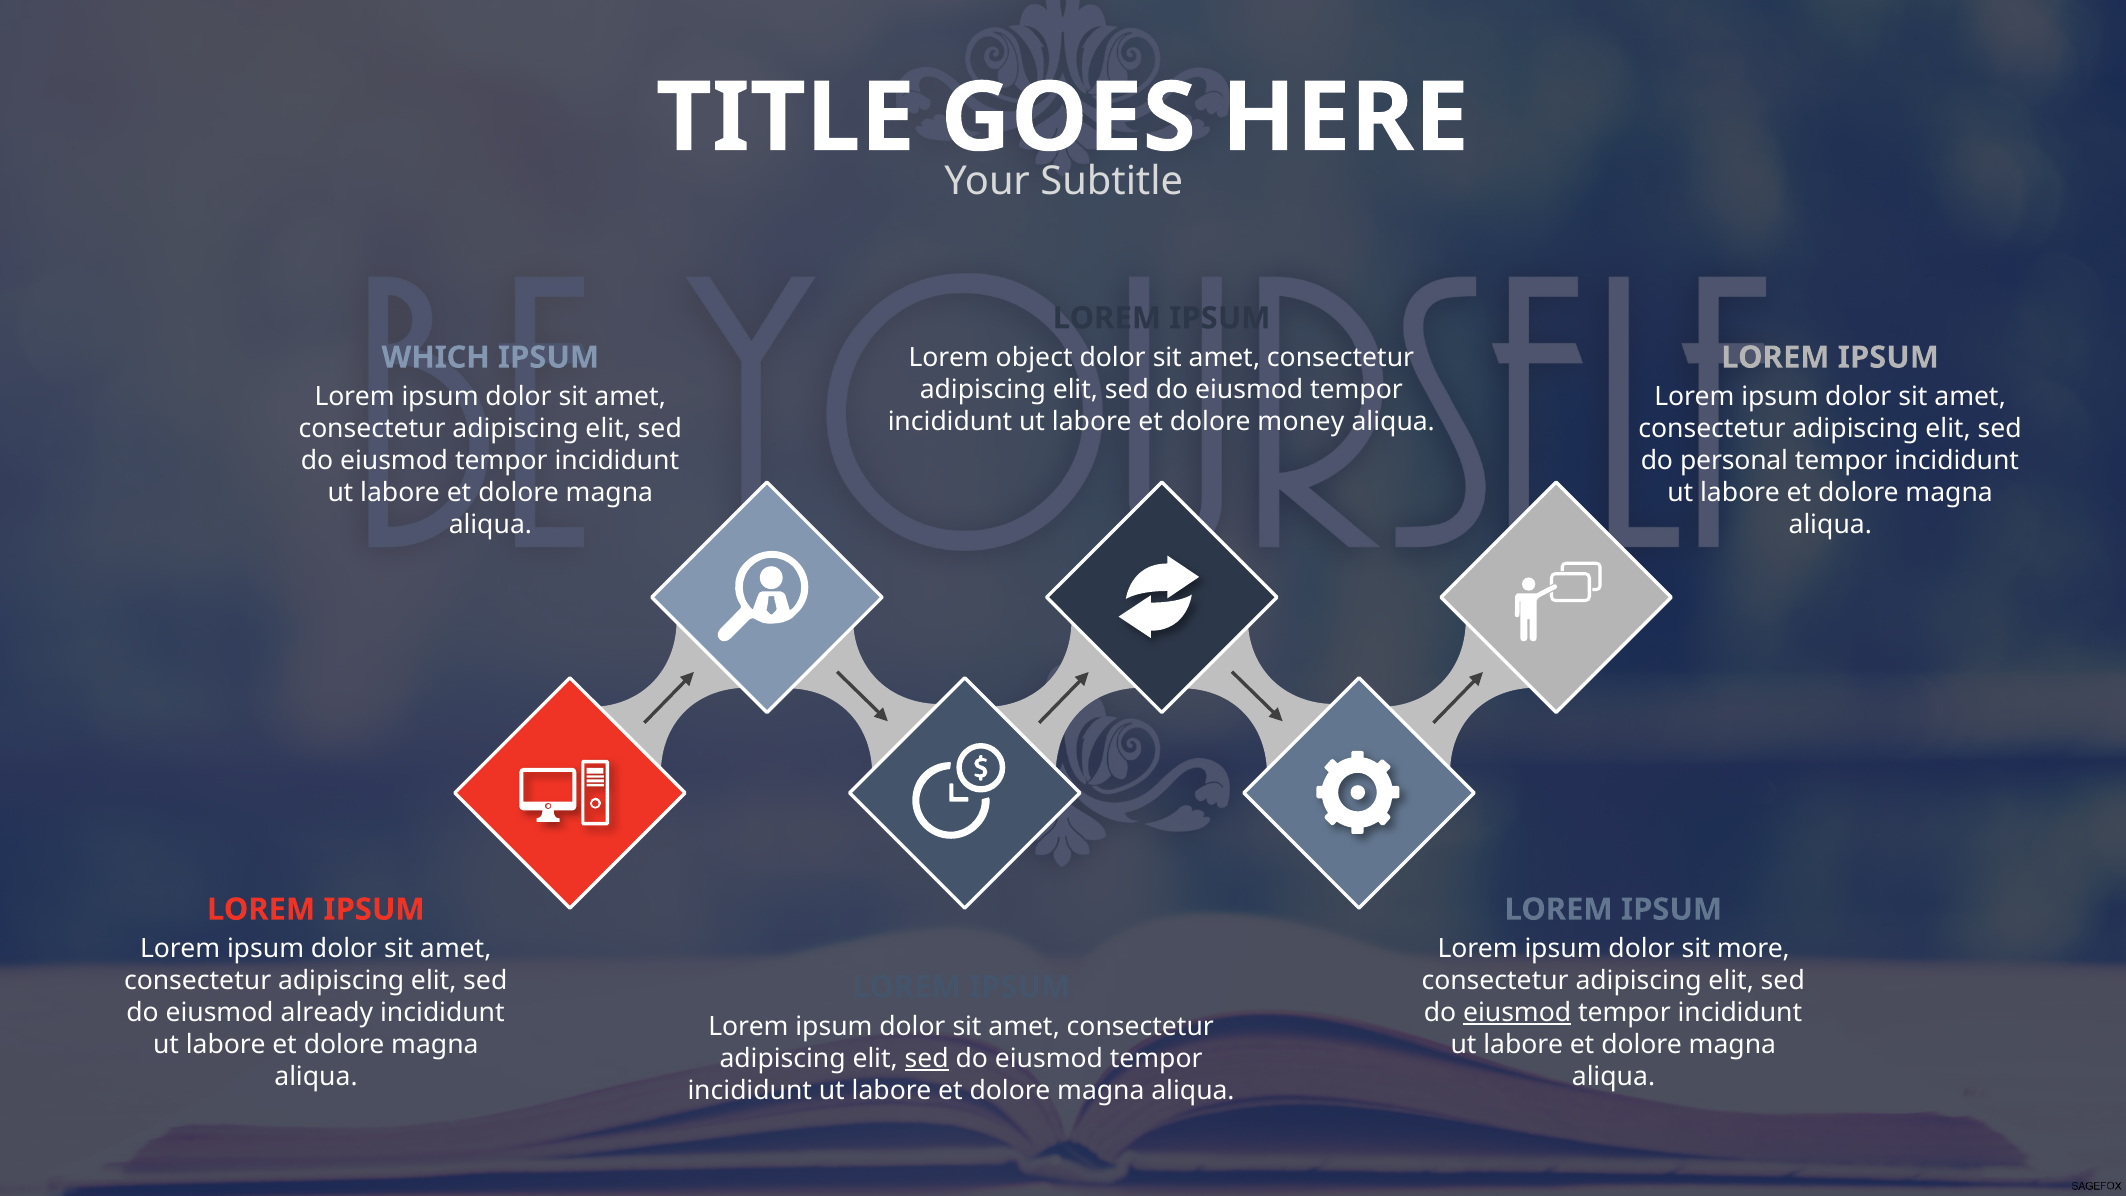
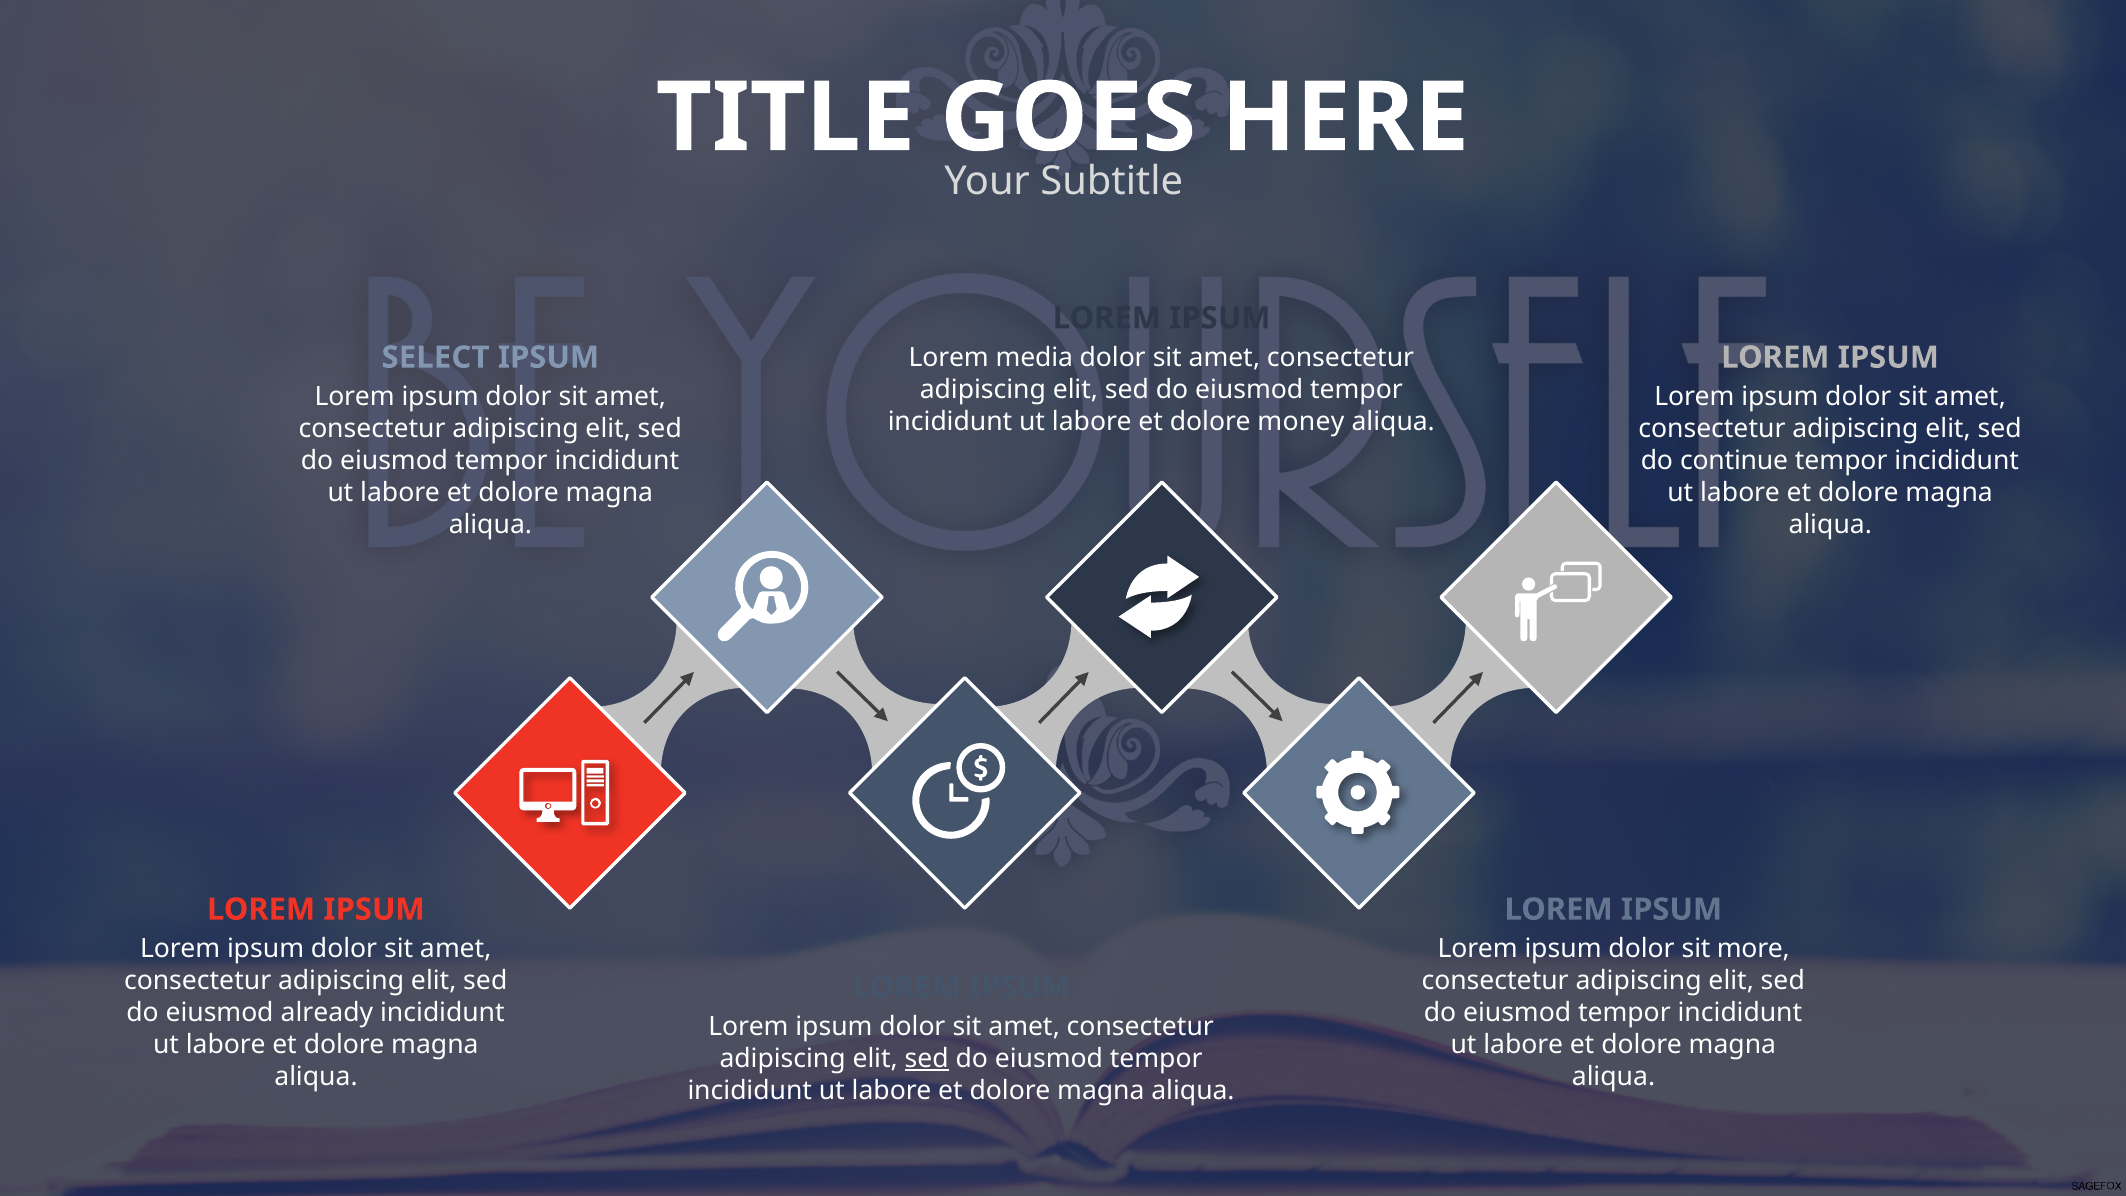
object: object -> media (1034, 358)
WHICH: WHICH -> SELECT (435, 357)
personal: personal -> continue (1734, 461)
eiusmod underline: present -> none (1517, 1013)
